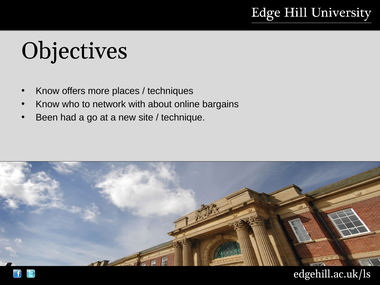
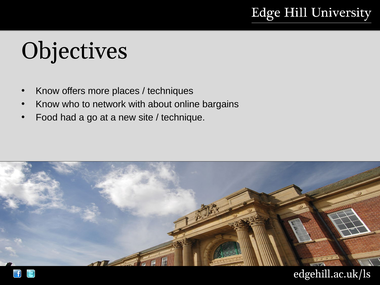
Been: Been -> Food (47, 118)
